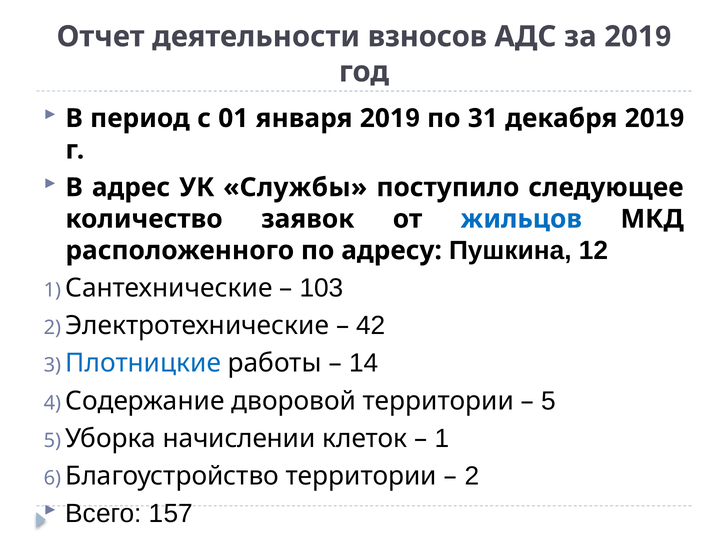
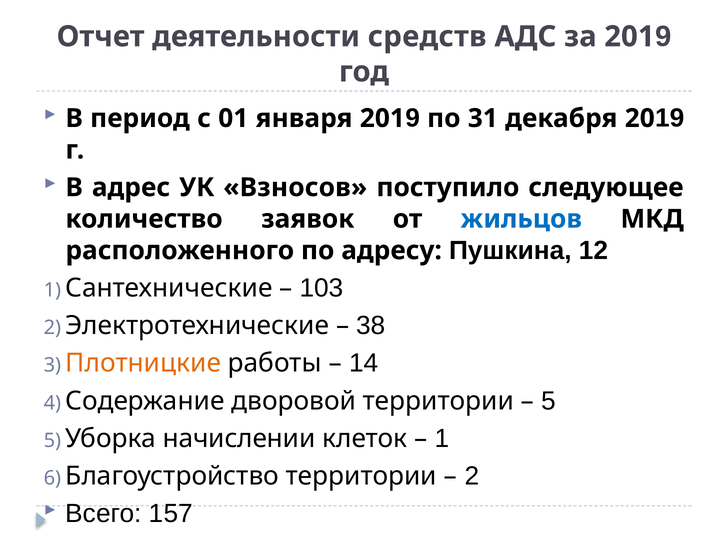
взносов: взносов -> средств (427, 37)
Службы: Службы -> Взносов (295, 187)
42: 42 -> 38 (371, 326)
Плотницкие colour: blue -> orange (143, 363)
